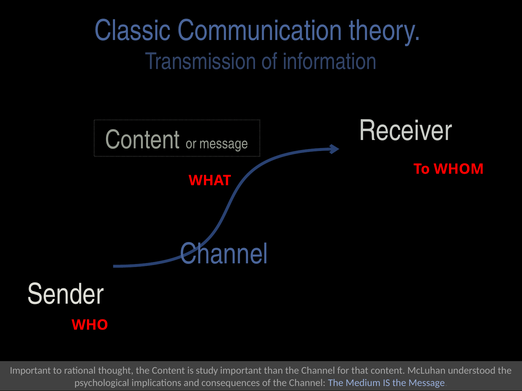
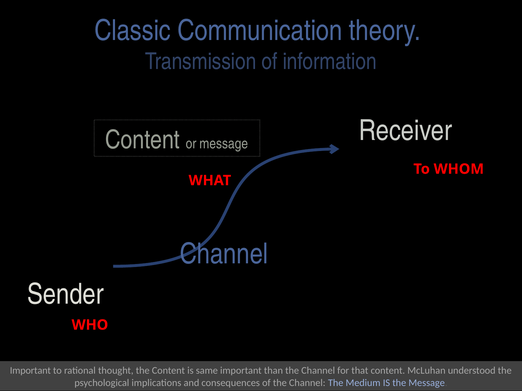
study: study -> same (207, 371)
